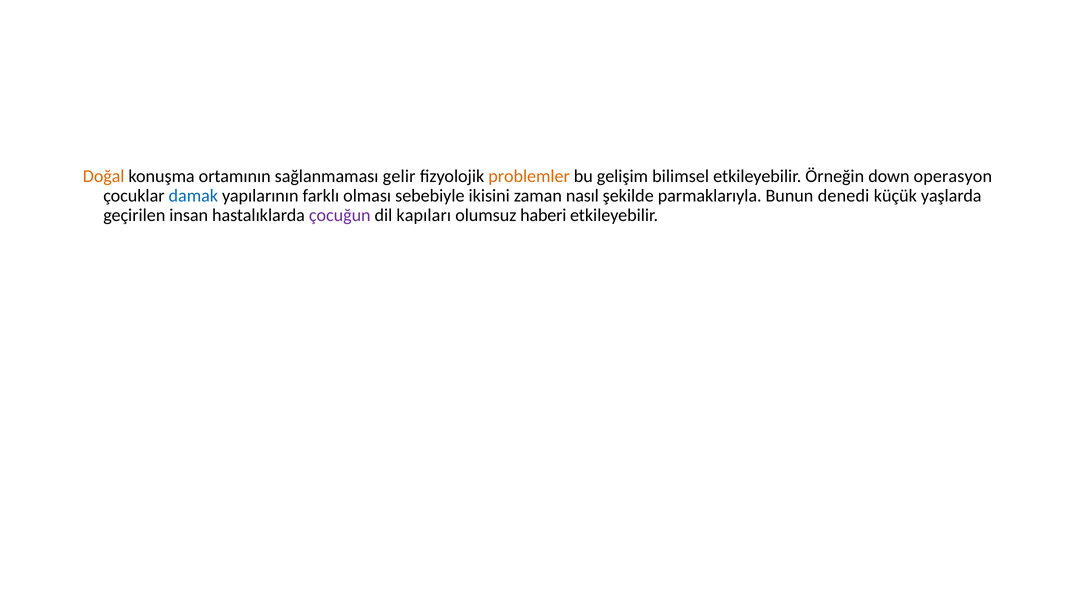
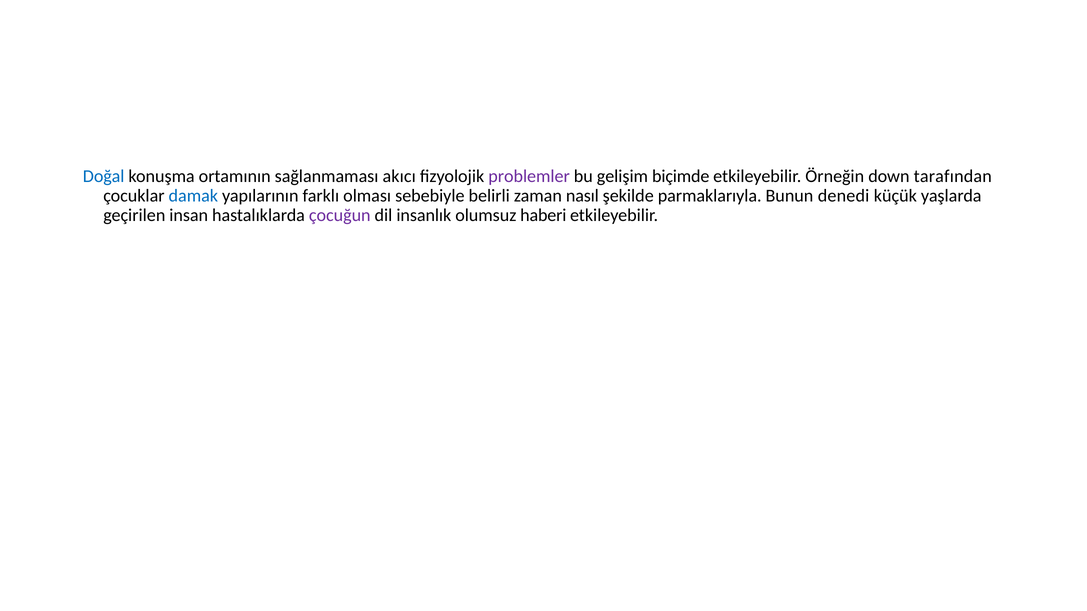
Doğal colour: orange -> blue (104, 176)
gelir: gelir -> akıcı (399, 176)
problemler colour: orange -> purple (529, 176)
bilimsel: bilimsel -> biçimde (681, 176)
operasyon: operasyon -> tarafından (953, 176)
ikisini: ikisini -> belirli (489, 196)
kapıları: kapıları -> insanlık (424, 216)
